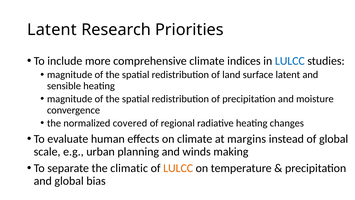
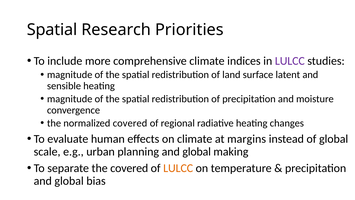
Latent: Latent -> Spatial (52, 30)
LULCC colour: blue -> purple (290, 61)
planning and winds: winds -> global (197, 151)
the climatic: climatic -> covered (129, 168)
